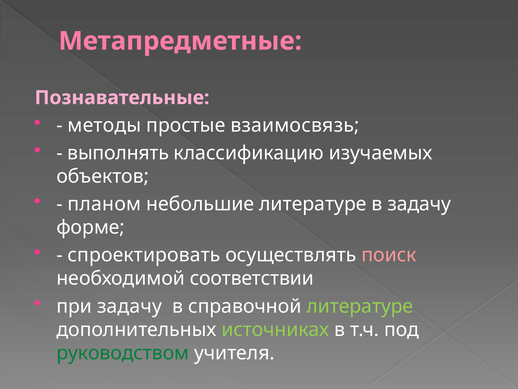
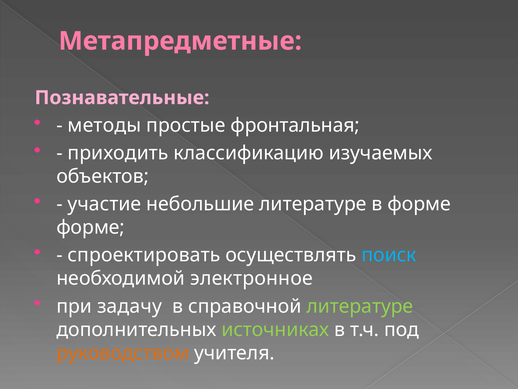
взаимосвязь: взаимосвязь -> фронтальная (295, 125)
выполнять: выполнять -> приходить (118, 153)
планом: планом -> участие (104, 204)
в задачу: задачу -> форме (419, 204)
поиск colour: pink -> light blue (389, 255)
соответствии: соответствии -> электронное (252, 278)
руководством colour: green -> orange (123, 353)
